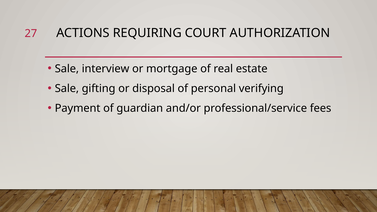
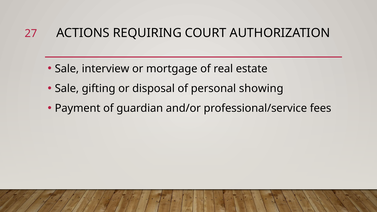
verifying: verifying -> showing (261, 89)
